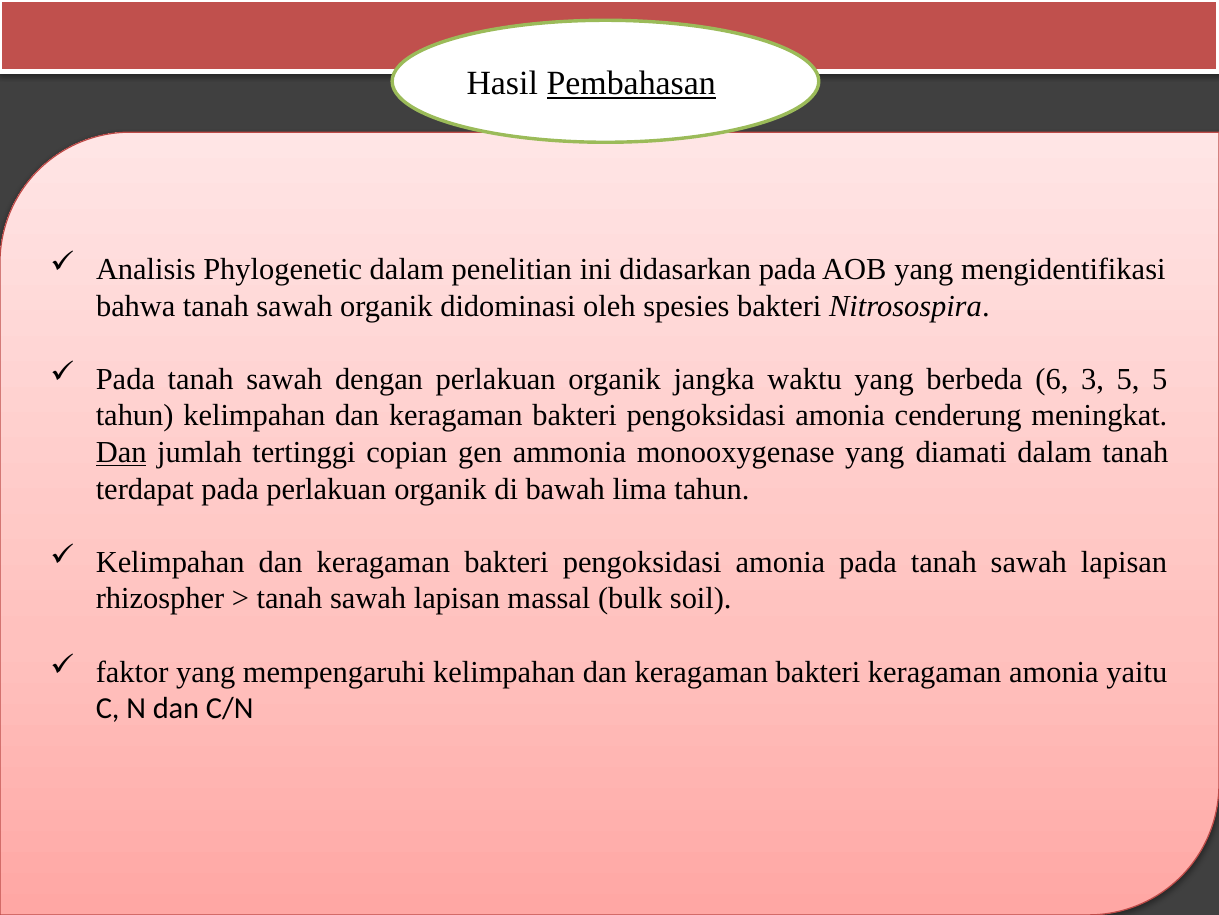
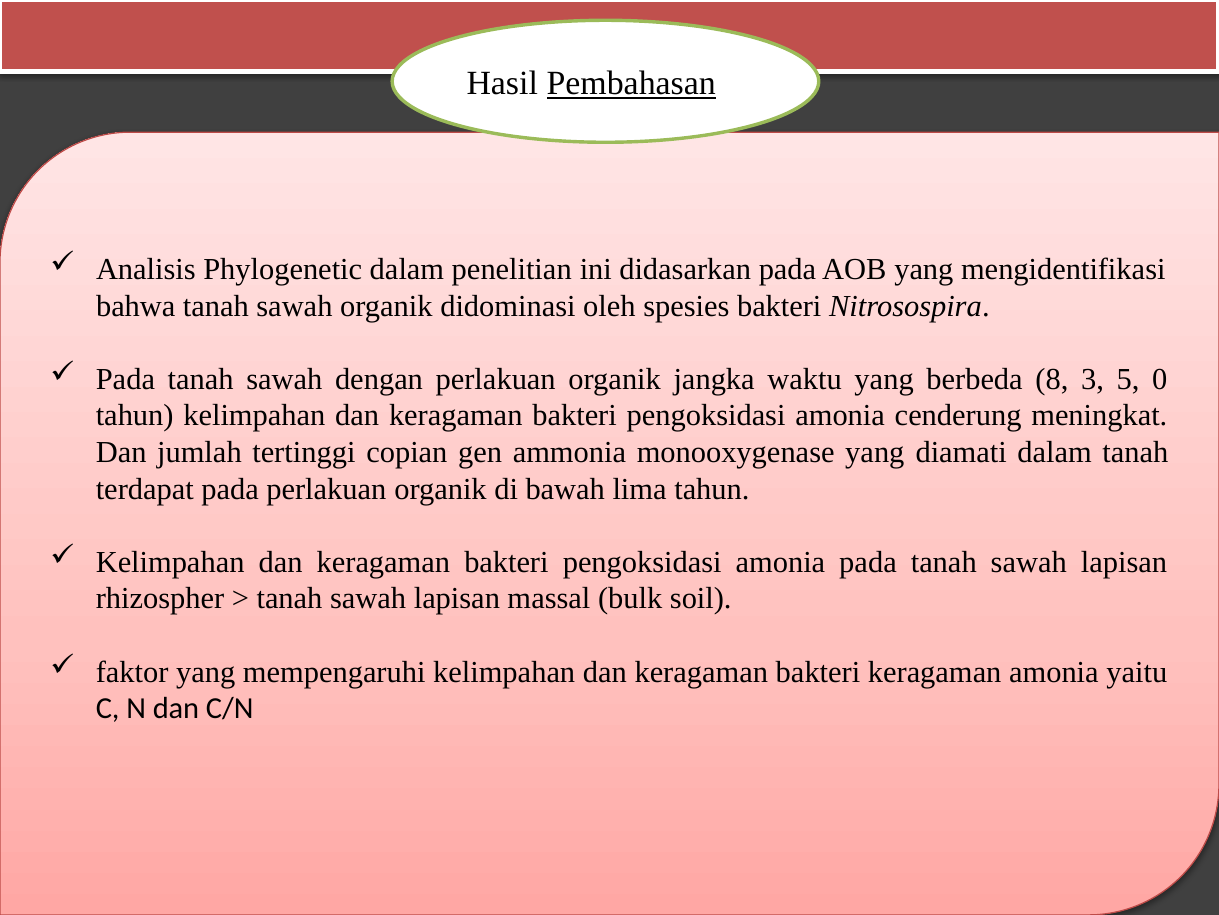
6: 6 -> 8 (1052, 379)
5 5: 5 -> 0 (1160, 379)
Dan underline: present -> none (121, 452)
